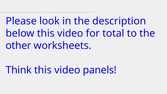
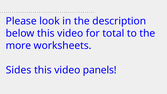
other: other -> more (18, 46)
Think: Think -> Sides (19, 70)
